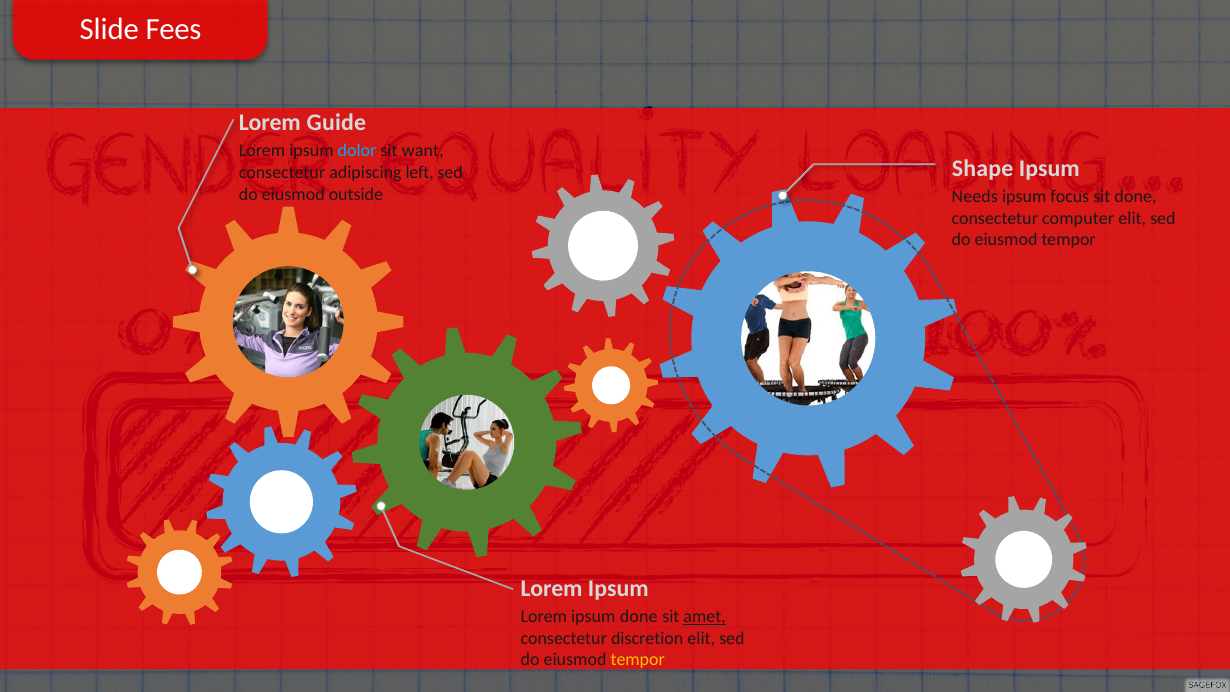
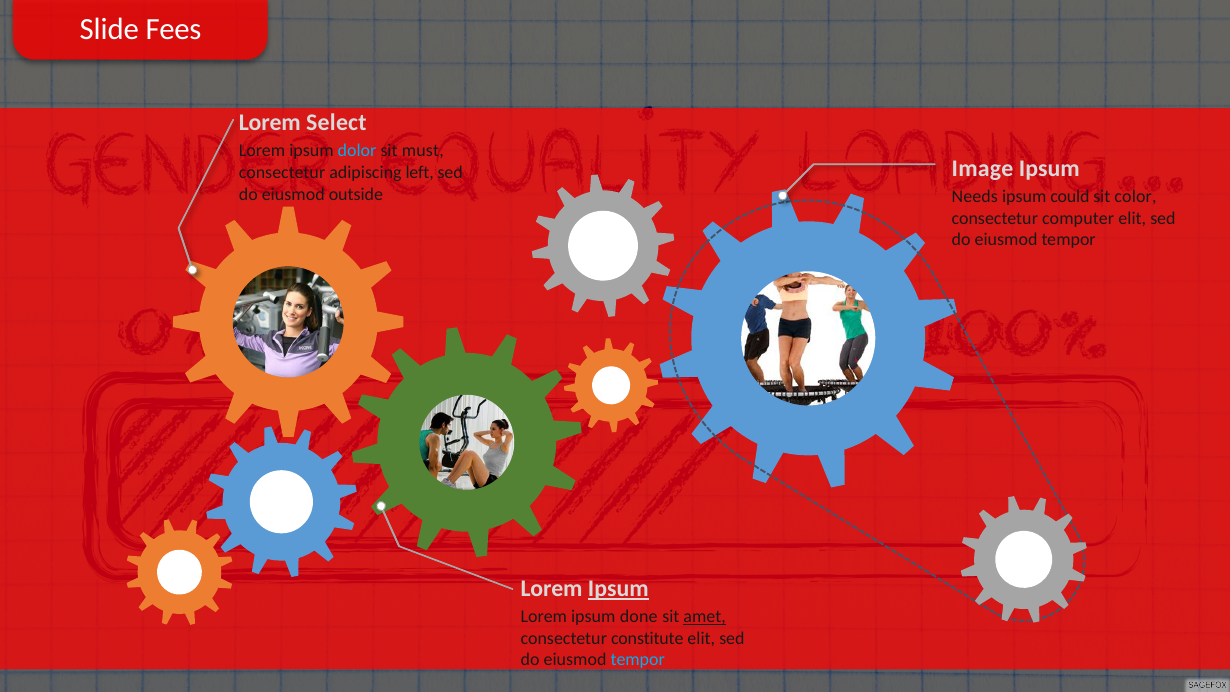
Guide: Guide -> Select (336, 123)
want: want -> must (423, 151)
Shape: Shape -> Image (983, 169)
focus: focus -> could (1070, 197)
sit done: done -> color (1136, 197)
Ipsum underline: none -> present (618, 589)
discretion: discretion -> constitute (647, 638)
tempor colour: yellow -> light blue (638, 660)
